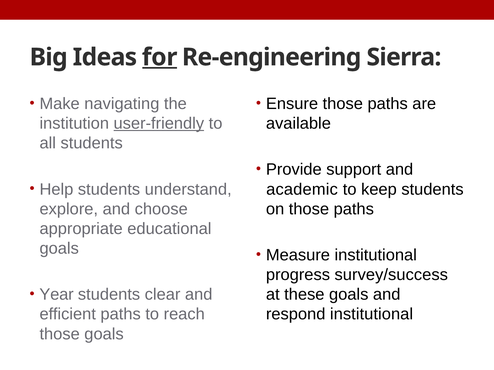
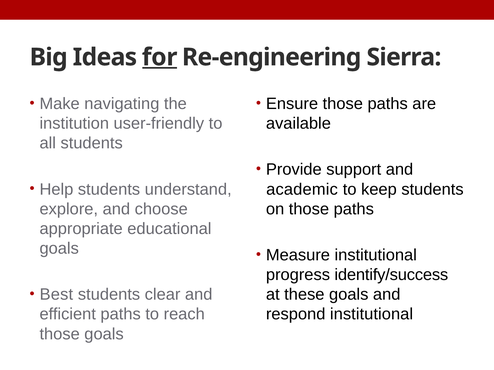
user-friendly underline: present -> none (159, 124)
survey/success: survey/success -> identify/success (391, 275)
Year: Year -> Best (56, 295)
